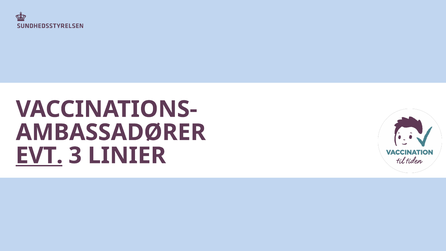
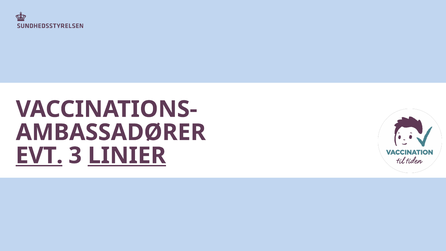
LINIER underline: none -> present (127, 155)
